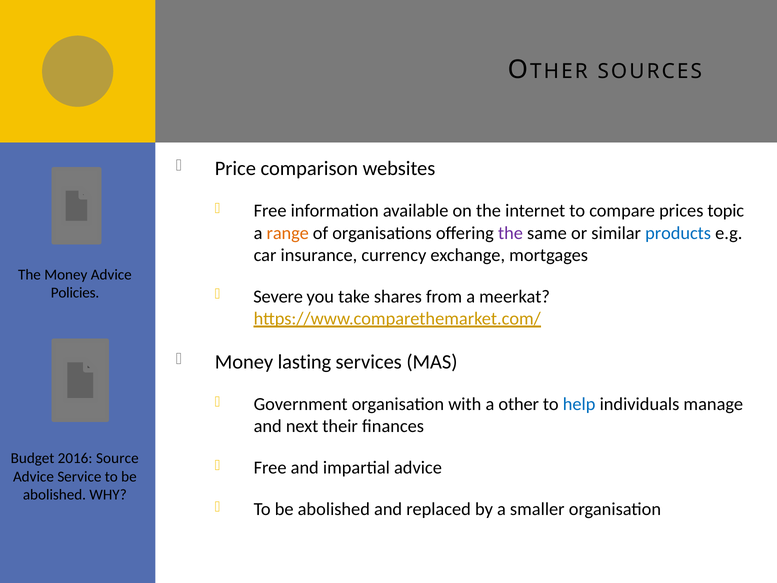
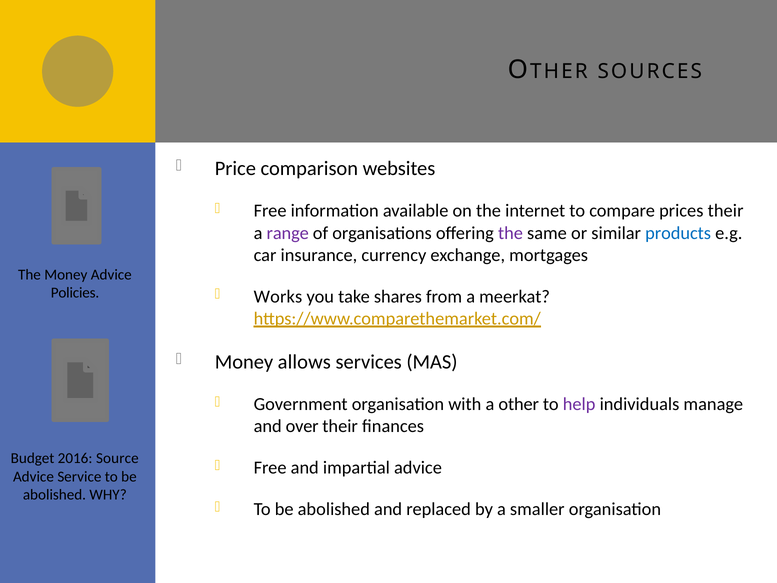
prices topic: topic -> their (726, 211)
range colour: orange -> purple (288, 233)
Severe: Severe -> Works (278, 296)
lasting: lasting -> allows (304, 362)
help colour: blue -> purple (579, 404)
next: next -> over (302, 426)
